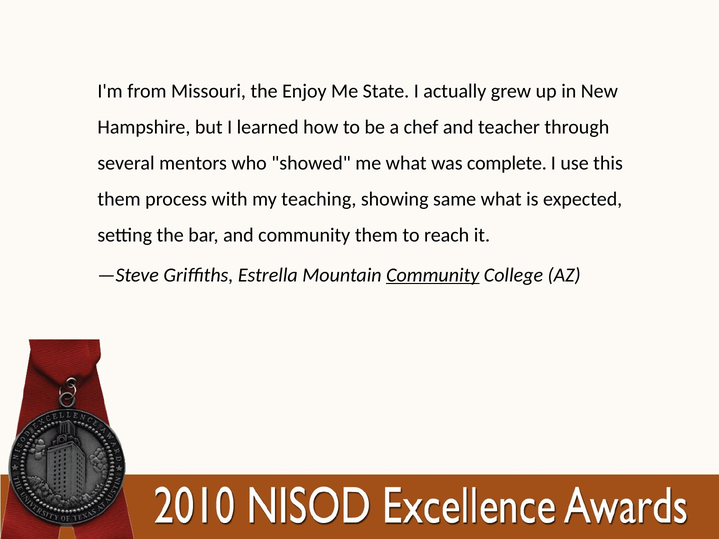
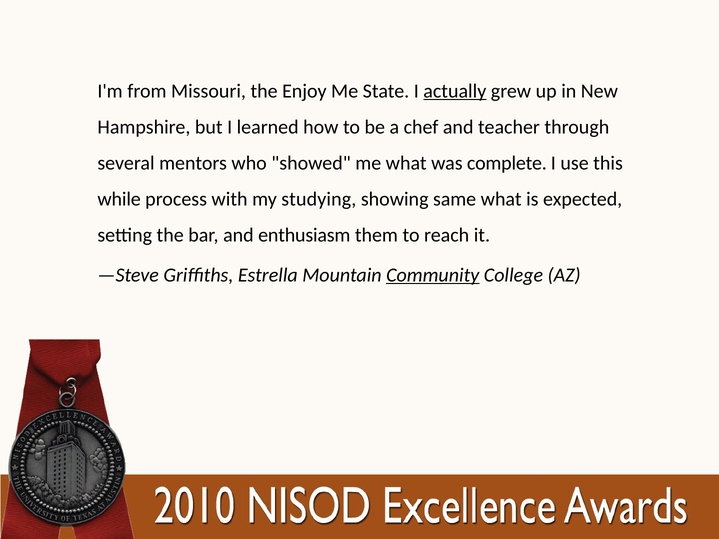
actually underline: none -> present (455, 91)
them: them -> while (119, 199)
teaching: teaching -> studying (319, 199)
and community: community -> enthusiasm (304, 235)
